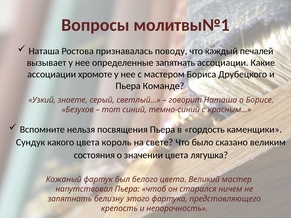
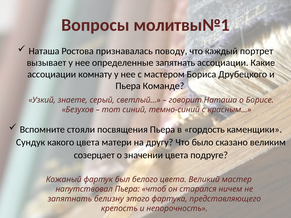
печалей: печалей -> портрет (257, 51)
хромоте: хромоте -> комнату (95, 74)
нельзя: нельзя -> стояли (81, 130)
король: король -> матери (117, 142)
свете: свете -> другу (160, 142)
состояния: состояния -> созерцает (94, 155)
лягушка: лягушка -> подруге (209, 155)
